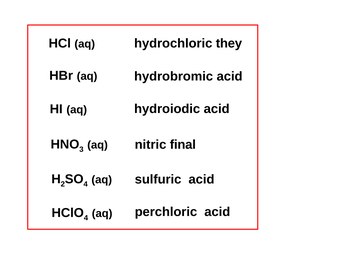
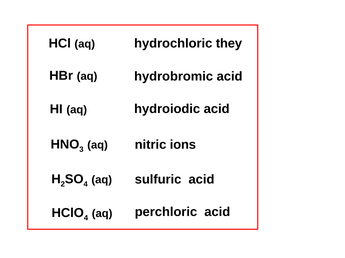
final: final -> ions (183, 145)
